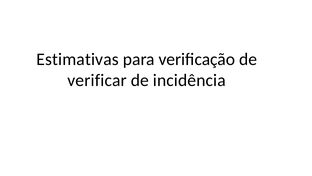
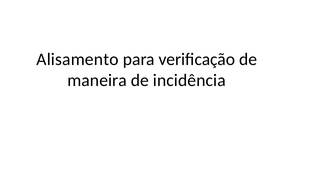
Estimativas: Estimativas -> Alisamento (78, 59)
verificar: verificar -> maneira (97, 80)
